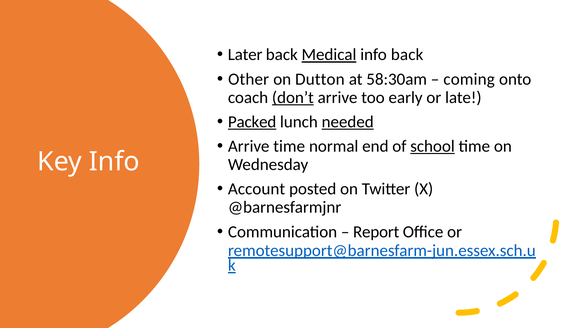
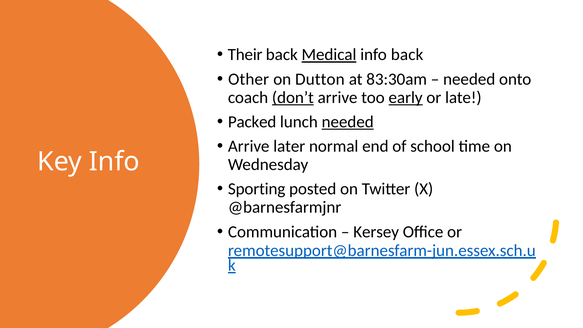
Later: Later -> Their (245, 55)
58:30am: 58:30am -> 83:30am (397, 79)
coming: coming -> needed (469, 79)
early underline: none -> present (406, 97)
Packed underline: present -> none (252, 122)
Arrive time: time -> later (289, 146)
school underline: present -> none (433, 146)
Account: Account -> Sporting (257, 189)
Report: Report -> Kersey (376, 232)
